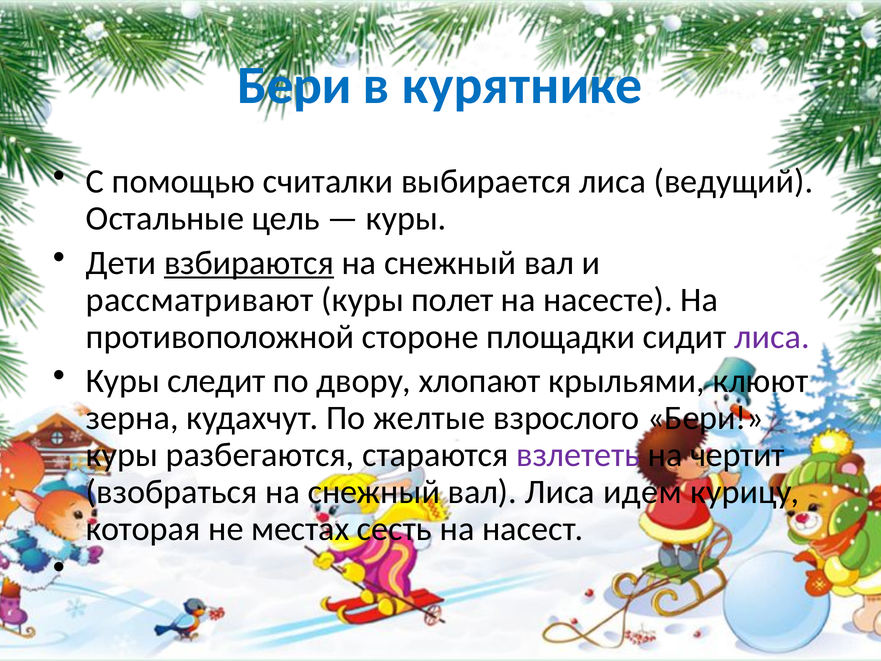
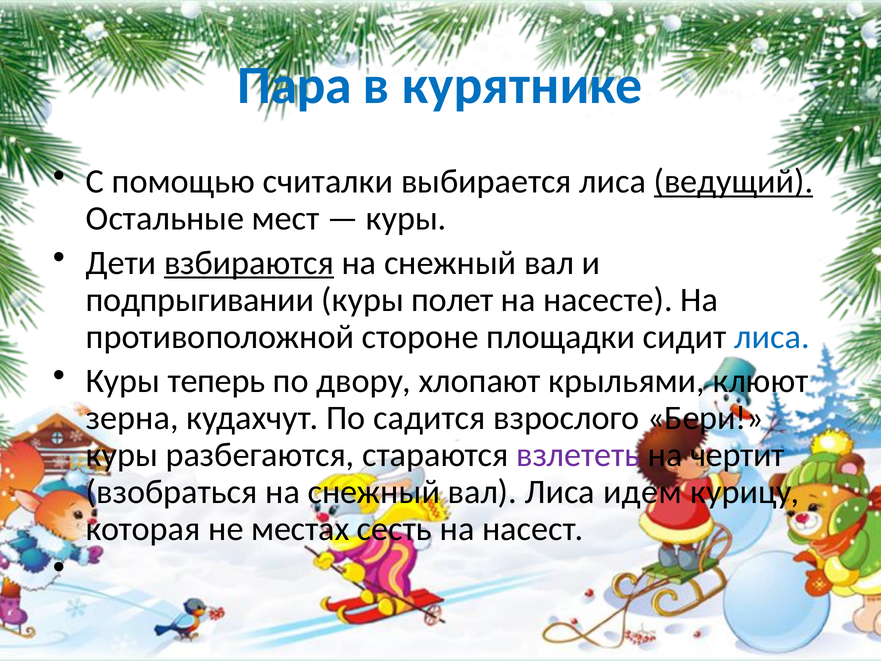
Бери: Бери -> Пара (295, 85)
ведущий underline: none -> present (734, 182)
цель: цель -> мест (286, 219)
рассматривают: рассматривают -> подпрыгивании (200, 300)
лиса colour: purple -> blue (772, 337)
следит: следит -> теперь (217, 381)
желтые: желтые -> садится (429, 418)
